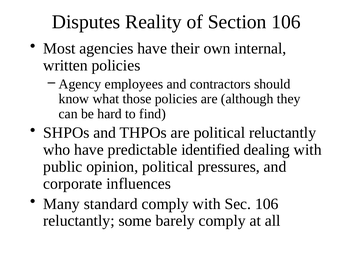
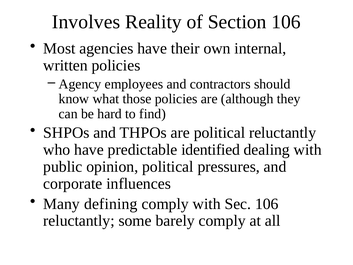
Disputes: Disputes -> Involves (86, 22)
standard: standard -> defining (111, 204)
